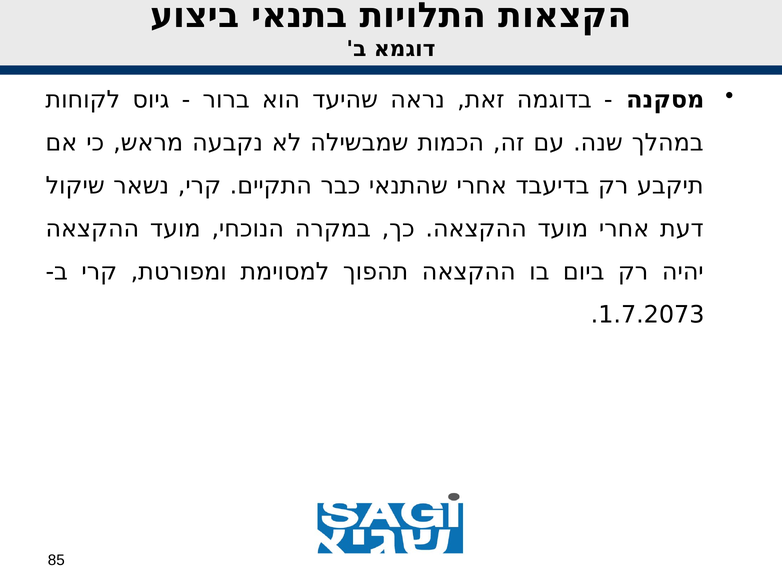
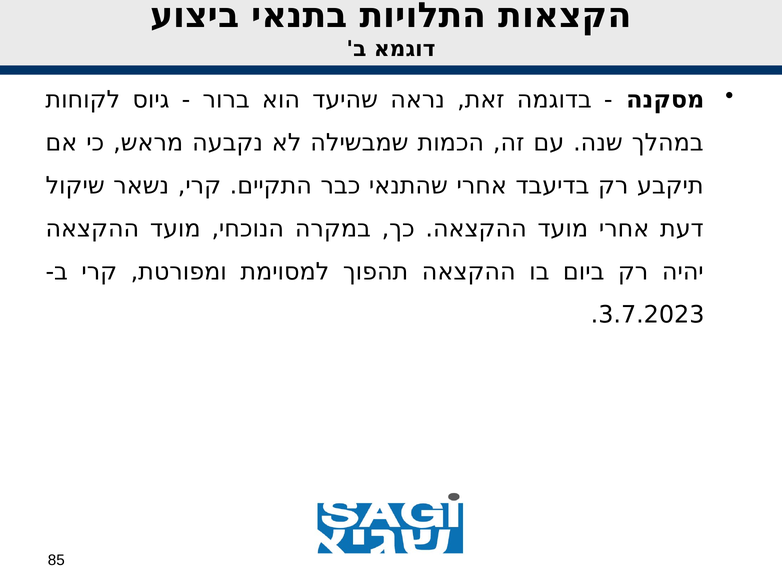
1.7.2073: 1.7.2073 -> 3.7.2023 (651, 315)
